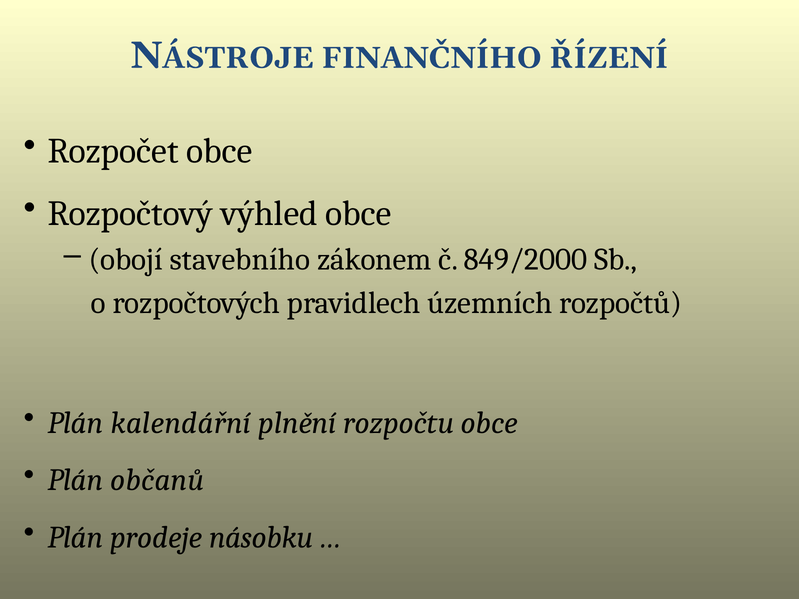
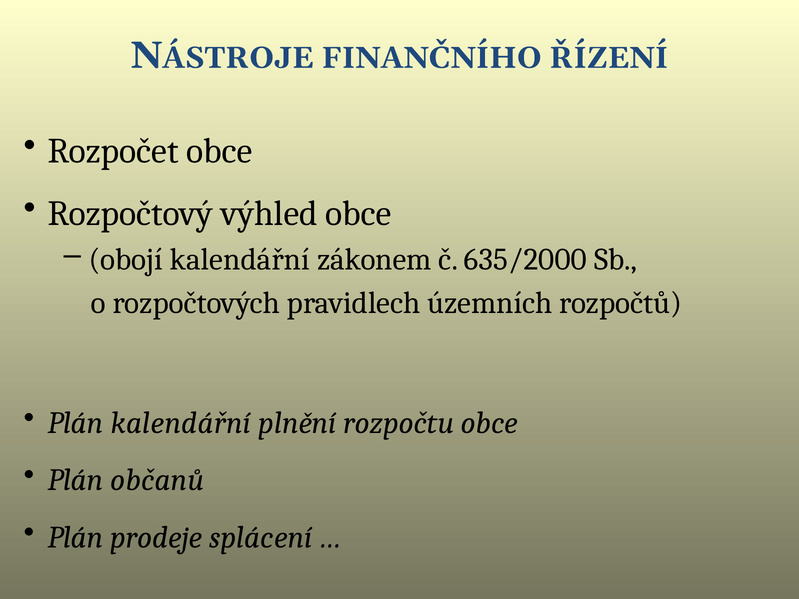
obojí stavebního: stavebního -> kalendářní (240, 260)
849/2000: 849/2000 -> 635/2000 (525, 260)
násobku: násobku -> splácení (261, 538)
